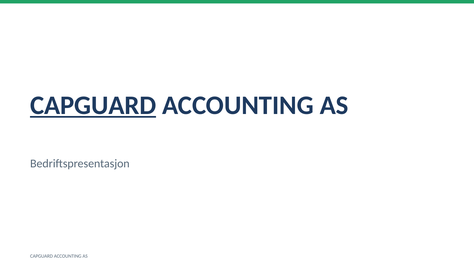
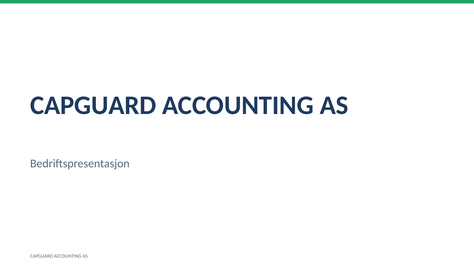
CAPGUARD underline: present -> none (93, 105)
